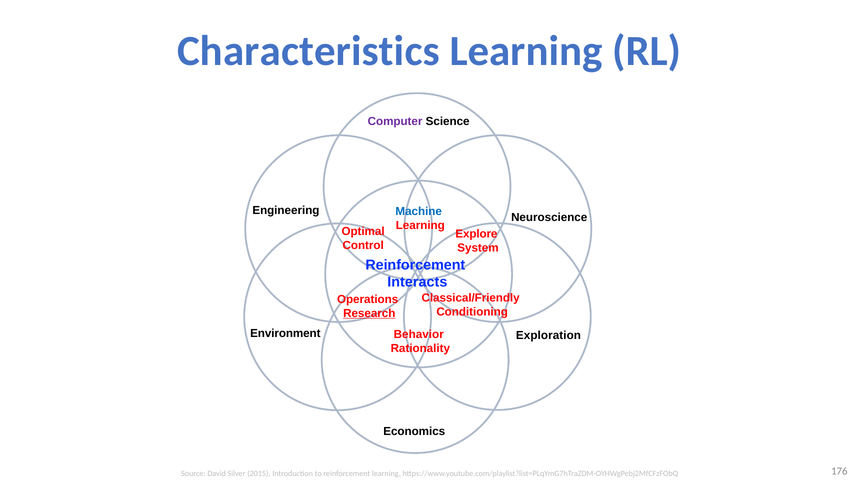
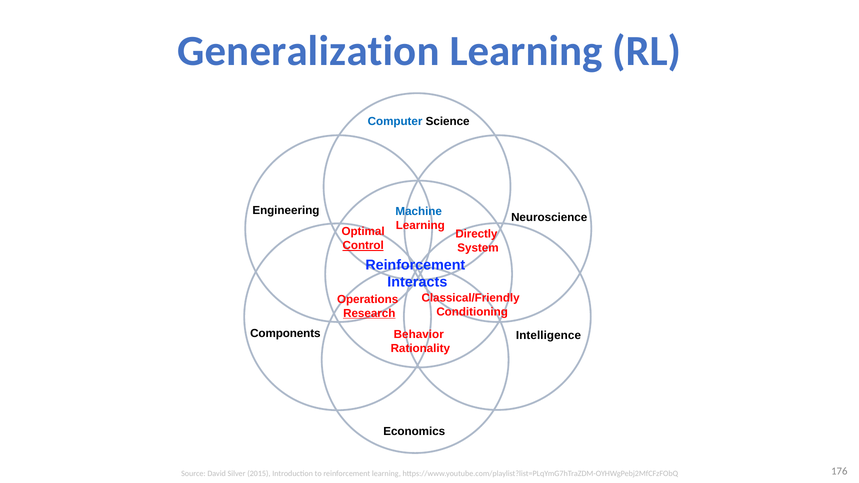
Characteristics: Characteristics -> Generalization (308, 51)
Computer colour: purple -> blue (395, 121)
Explore: Explore -> Directly (476, 234)
Control underline: none -> present (363, 246)
Environment: Environment -> Components (285, 333)
Exploration: Exploration -> Intelligence (548, 336)
